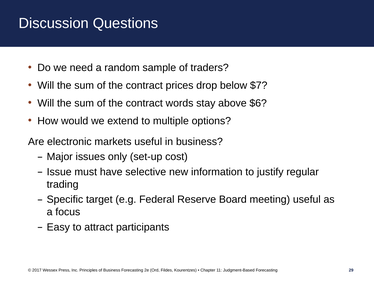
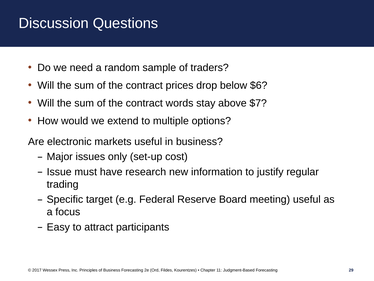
$7: $7 -> $6 (259, 85)
$6: $6 -> $7 (258, 103)
selective: selective -> research (146, 172)
